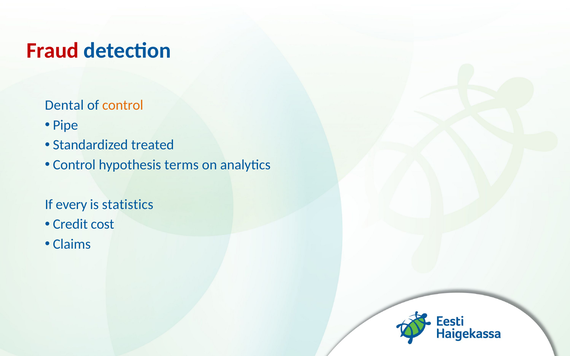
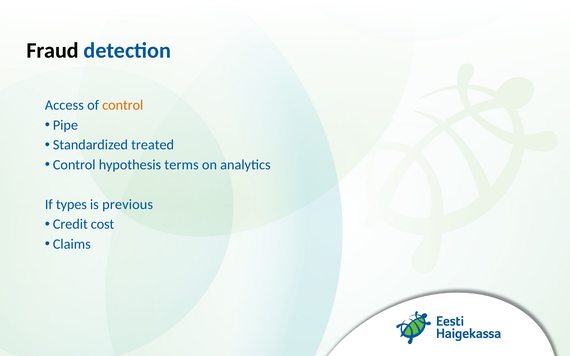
Fraud colour: red -> black (53, 51)
Dental: Dental -> Access (64, 105)
every: every -> types (71, 205)
statistics: statistics -> previous (128, 205)
